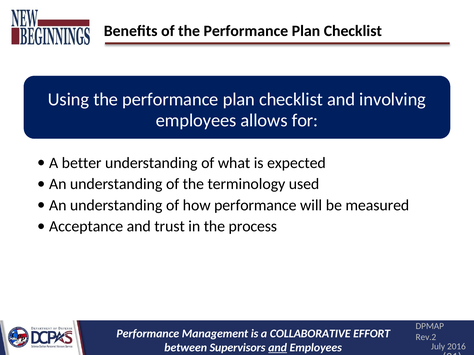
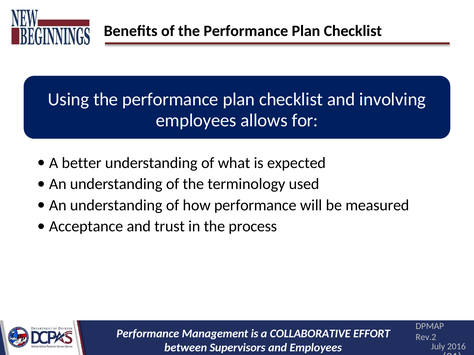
and underline: present -> none (278, 348)
